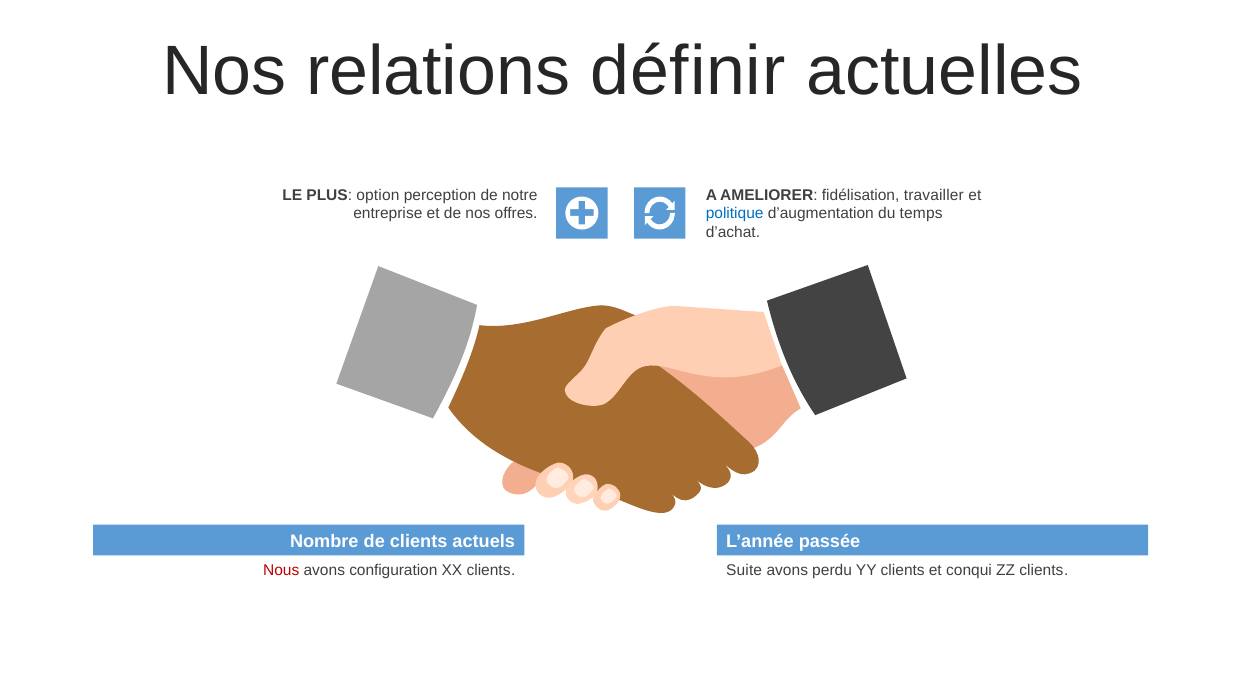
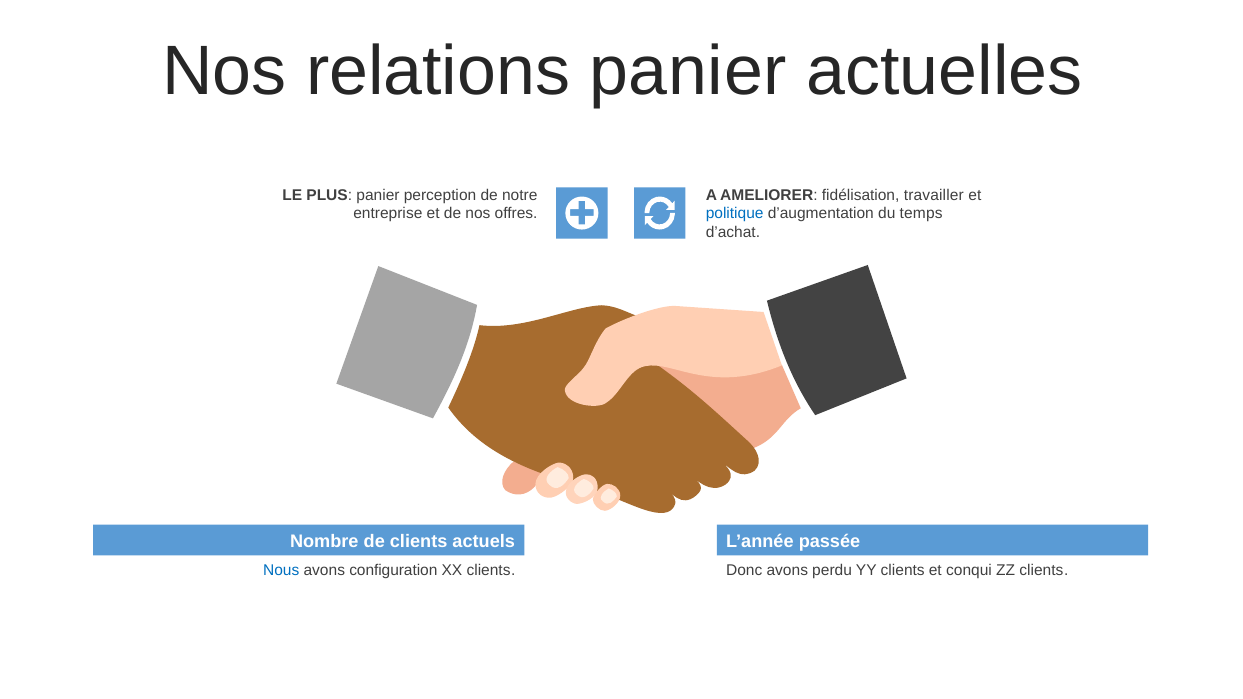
relations définir: définir -> panier (688, 71)
PLUS option: option -> panier (378, 195)
Nous colour: red -> blue (281, 570)
Suite: Suite -> Donc (744, 570)
